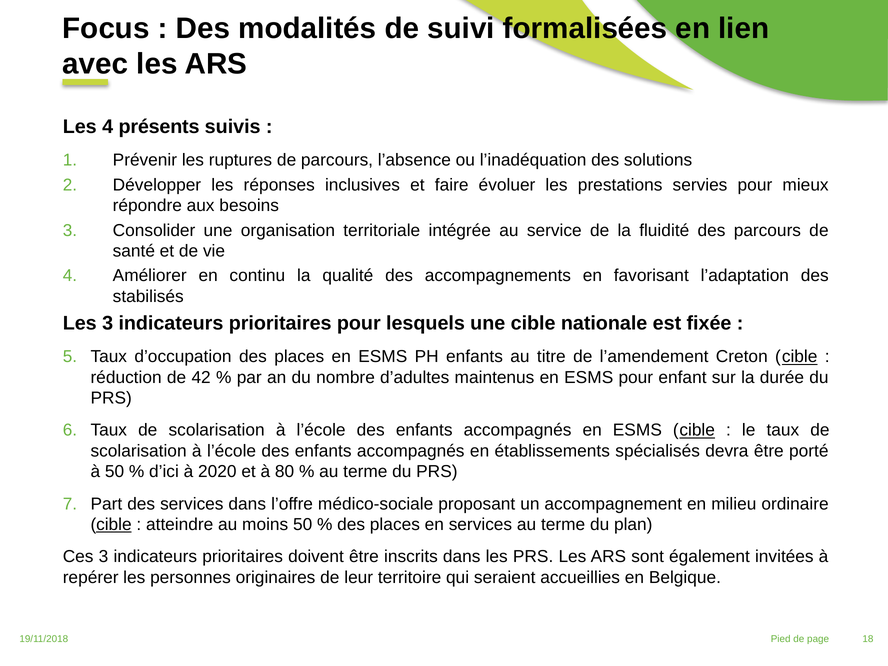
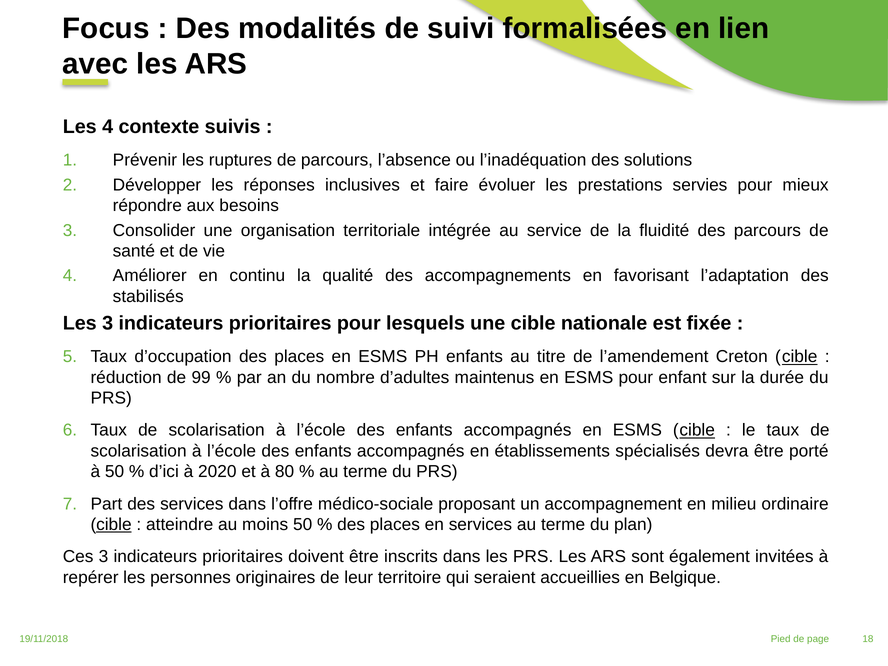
présents: présents -> contexte (159, 127)
42: 42 -> 99 (201, 377)
